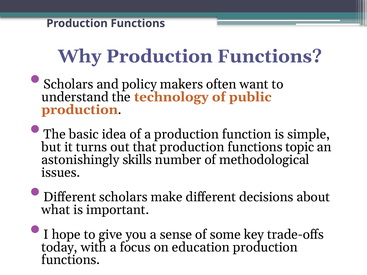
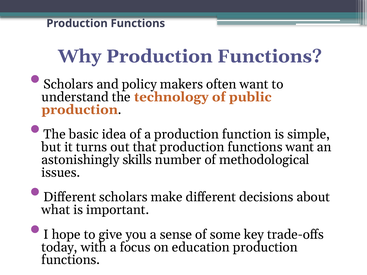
functions topic: topic -> want (300, 147)
